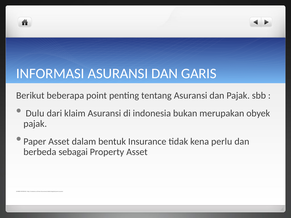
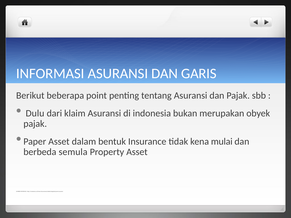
perlu: perlu -> mulai (222, 142)
sebagai: sebagai -> semula (73, 152)
